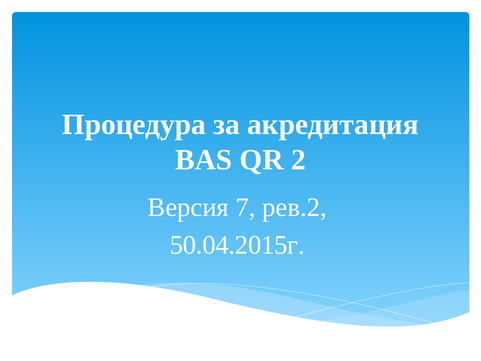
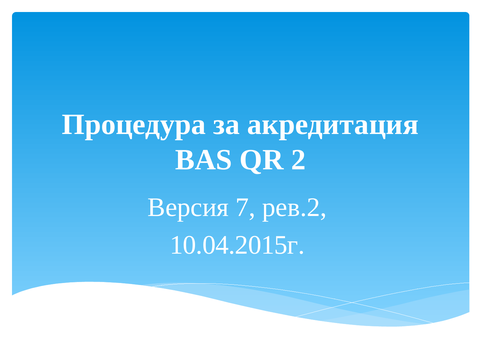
50.04.2015г: 50.04.2015г -> 10.04.2015г (237, 245)
